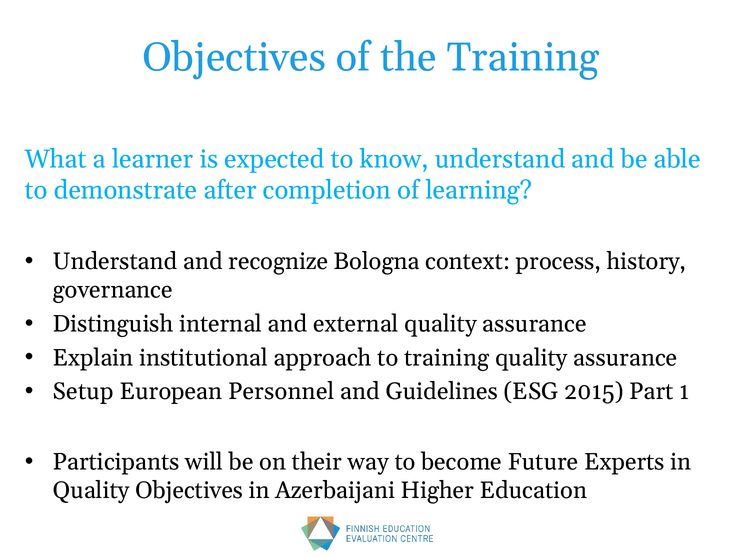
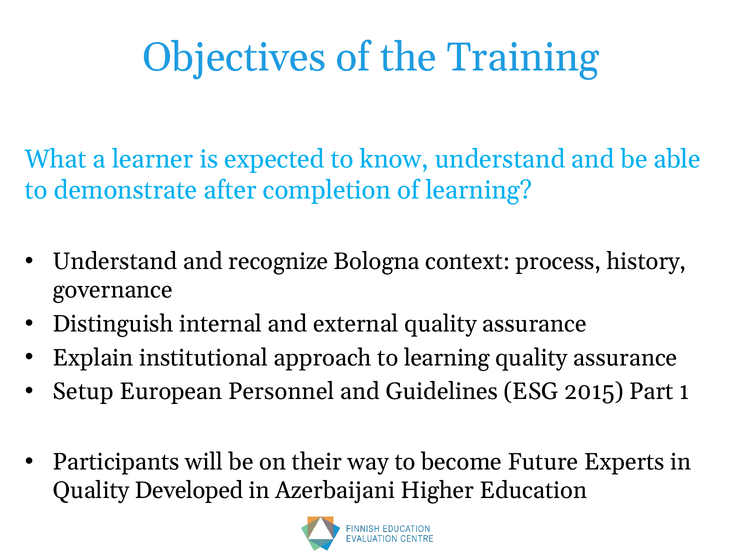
to training: training -> learning (447, 357)
Quality Objectives: Objectives -> Developed (189, 490)
